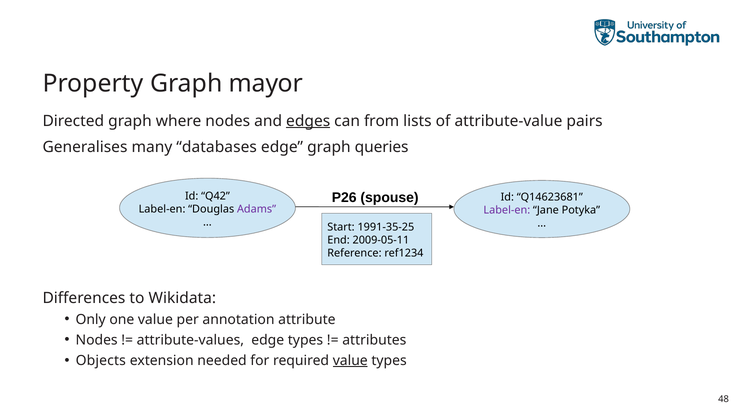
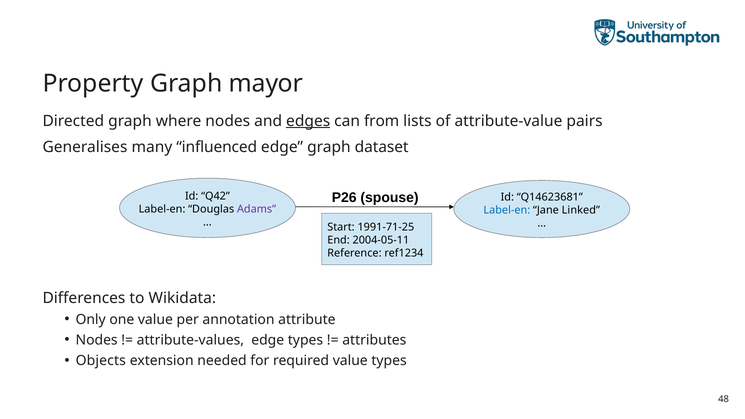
databases: databases -> influenced (217, 147)
queries: queries -> dataset (382, 147)
Label-en colour: purple -> blue (507, 210)
Potyka: Potyka -> Linked (581, 210)
1991-35-25: 1991-35-25 -> 1991-71-25 (386, 227)
2009-05-11: 2009-05-11 -> 2004-05-11 (381, 240)
value underline: present -> none (350, 361)
